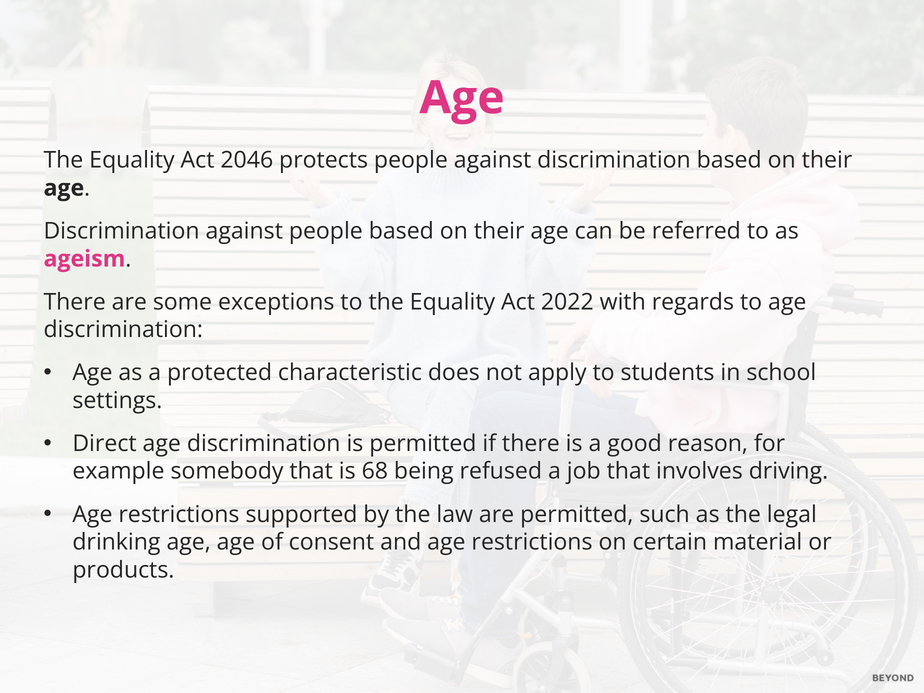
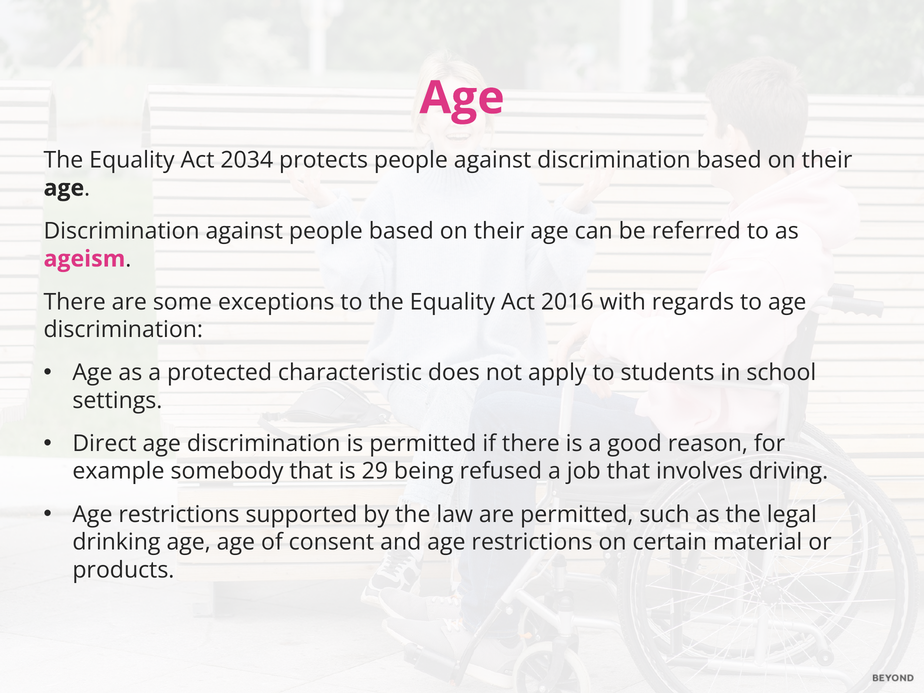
2046: 2046 -> 2034 (247, 160)
2022: 2022 -> 2016 (567, 302)
68: 68 -> 29 (375, 471)
